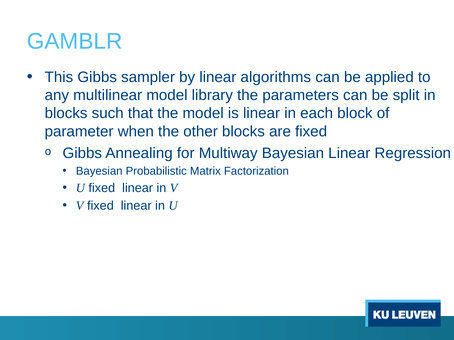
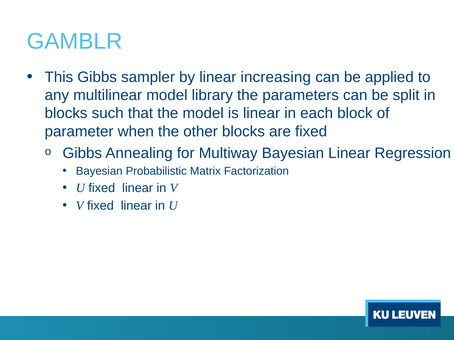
algorithms: algorithms -> increasing (276, 77)
